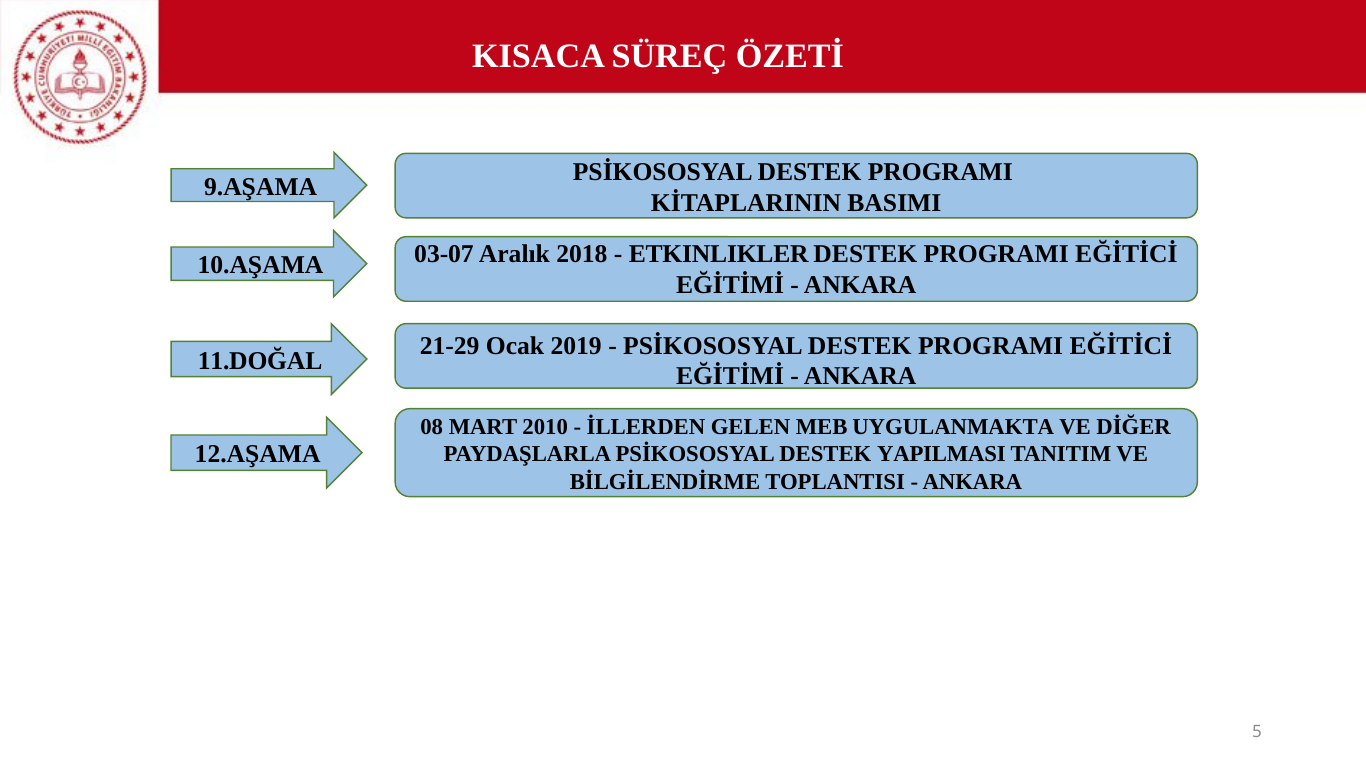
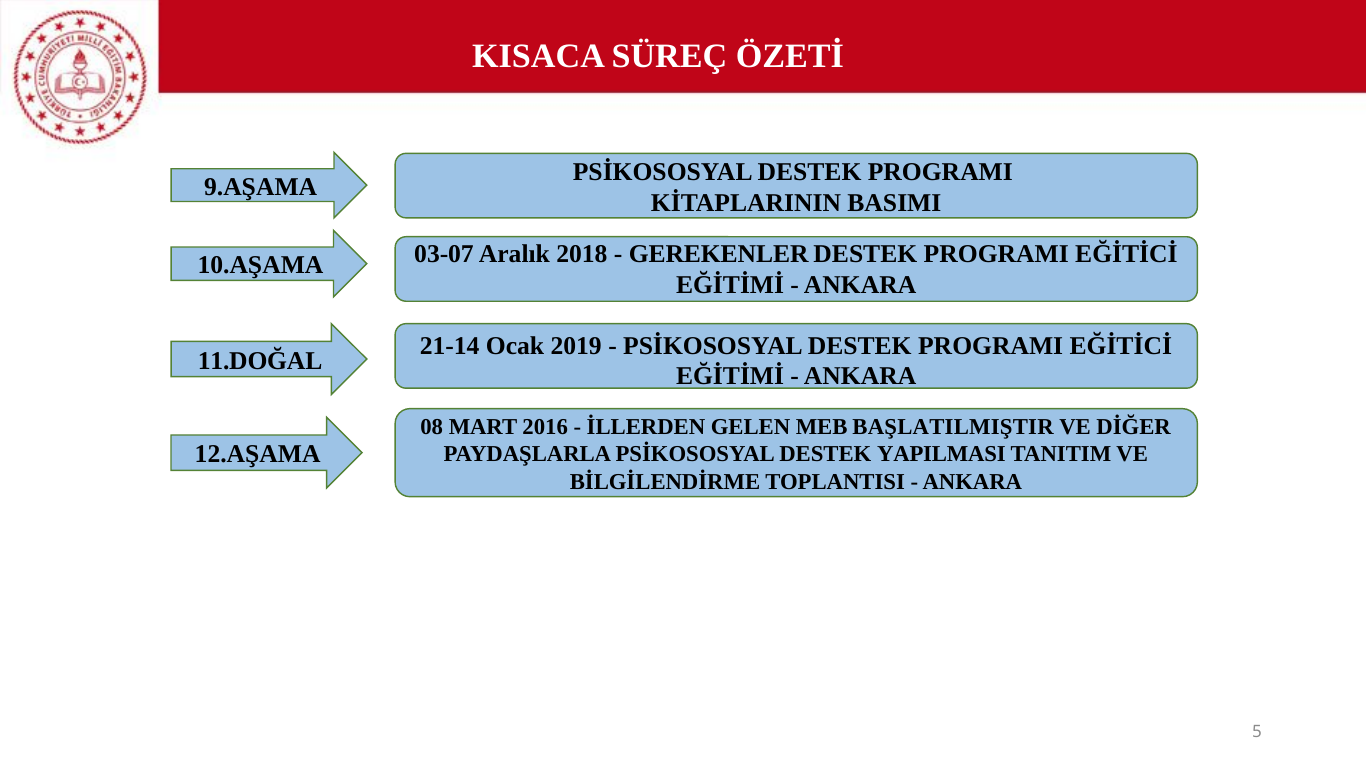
ETKINLIKLER: ETKINLIKLER -> GEREKENLER (719, 255)
21-29: 21-29 -> 21-14 (450, 346)
2010: 2010 -> 2016 (545, 427)
UYGULANMAKTA: UYGULANMAKTA -> BAŞLATILMIŞTIR (953, 427)
